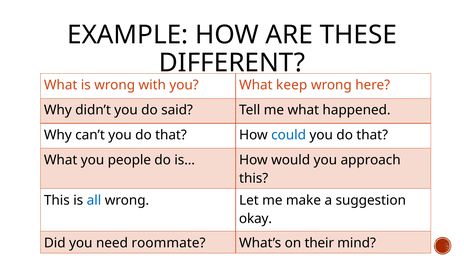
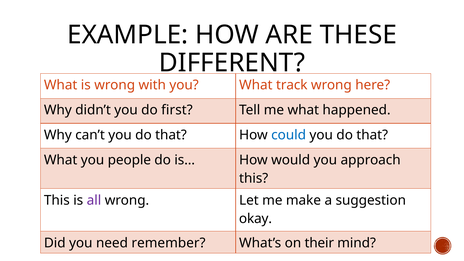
keep: keep -> track (292, 85)
said: said -> first (177, 110)
all colour: blue -> purple (94, 200)
roommate: roommate -> remember (168, 243)
